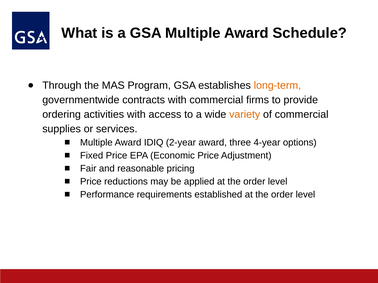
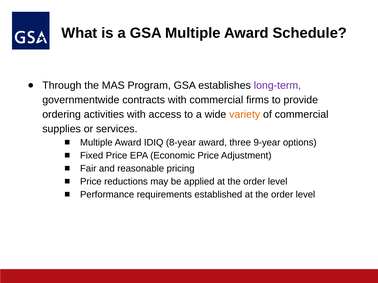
long-term colour: orange -> purple (277, 86)
2-year: 2-year -> 8-year (181, 143)
4-year: 4-year -> 9-year (267, 143)
